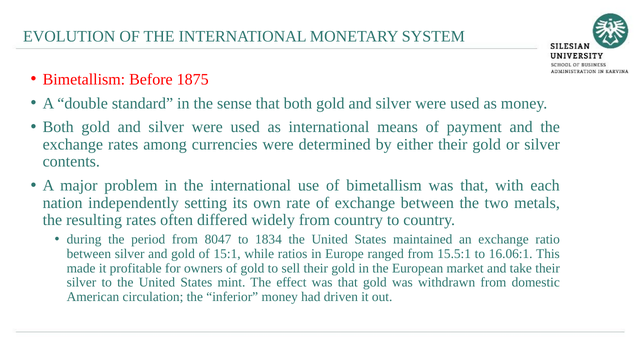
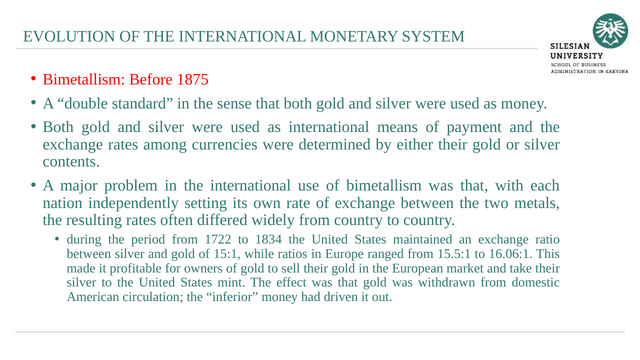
8047: 8047 -> 1722 (218, 239)
